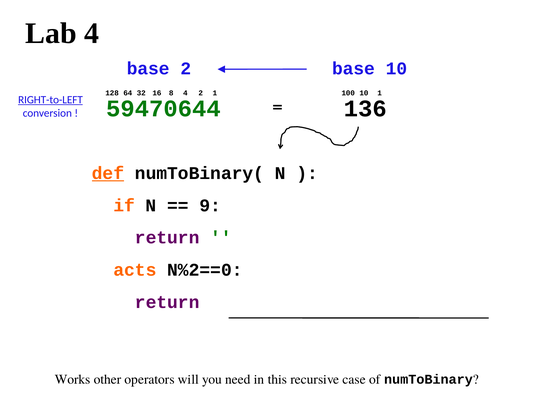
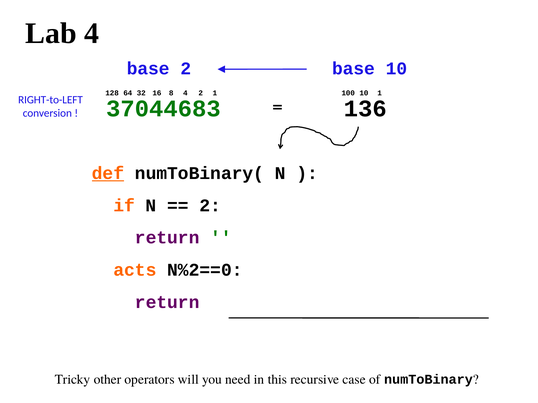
RIGHT-to-LEFT underline: present -> none (50, 100)
59470644: 59470644 -> 37044683 (163, 109)
9: 9 -> 2 (210, 206)
Works: Works -> Tricky (73, 380)
